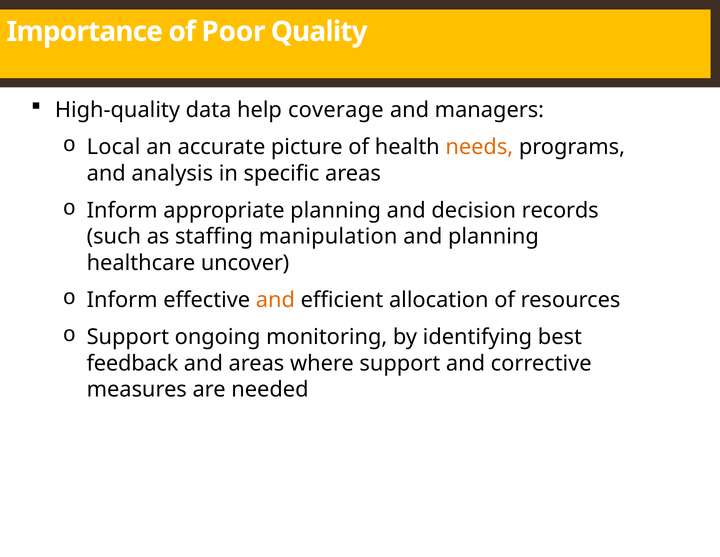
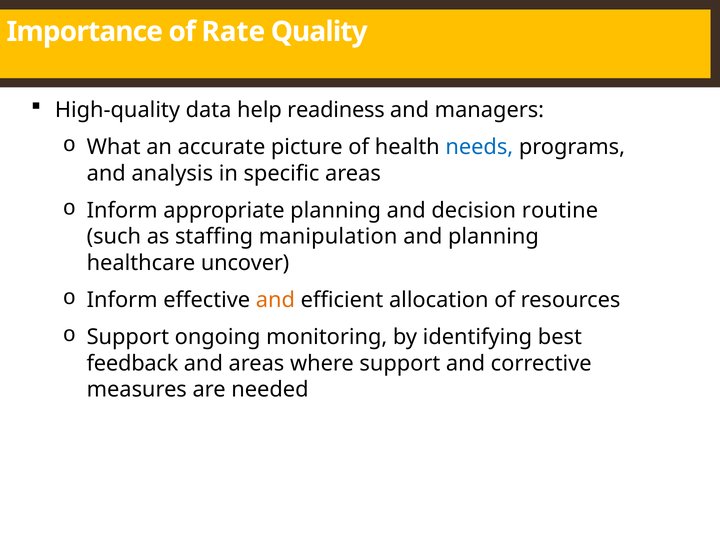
Poor: Poor -> Rate (233, 32)
coverage: coverage -> readiness (336, 110)
Local: Local -> What (114, 147)
needs colour: orange -> blue (479, 147)
records: records -> routine (560, 210)
